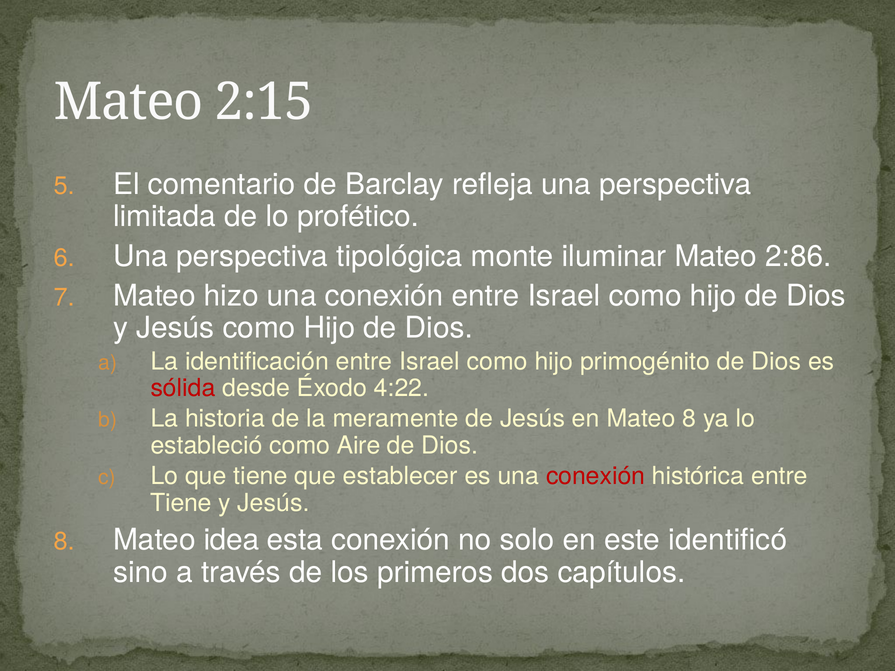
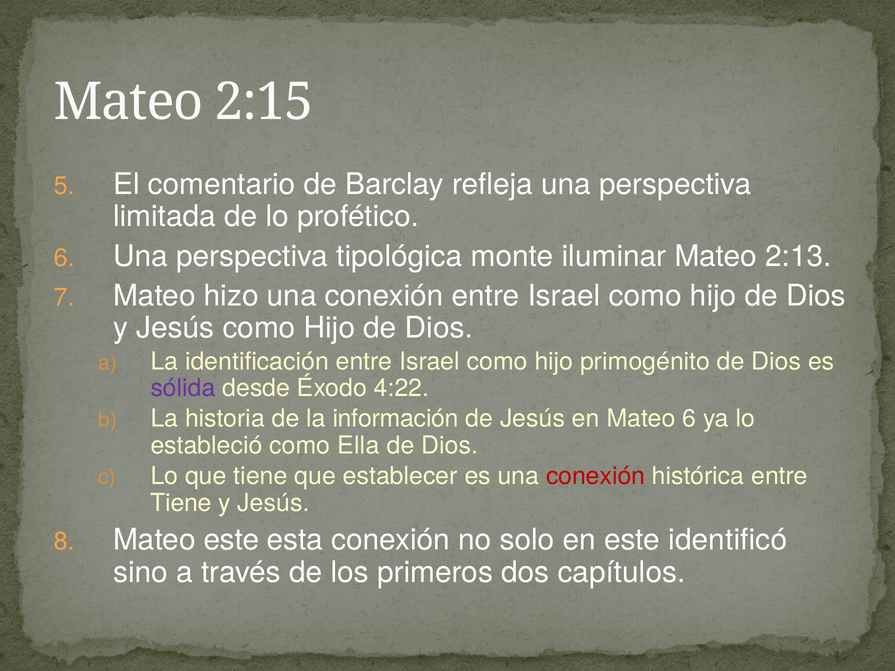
2:86: 2:86 -> 2:13 (798, 256)
sólida colour: red -> purple (183, 388)
meramente: meramente -> información (396, 419)
Mateo 8: 8 -> 6 (689, 419)
Aire: Aire -> Ella (358, 446)
Mateo idea: idea -> este (231, 540)
